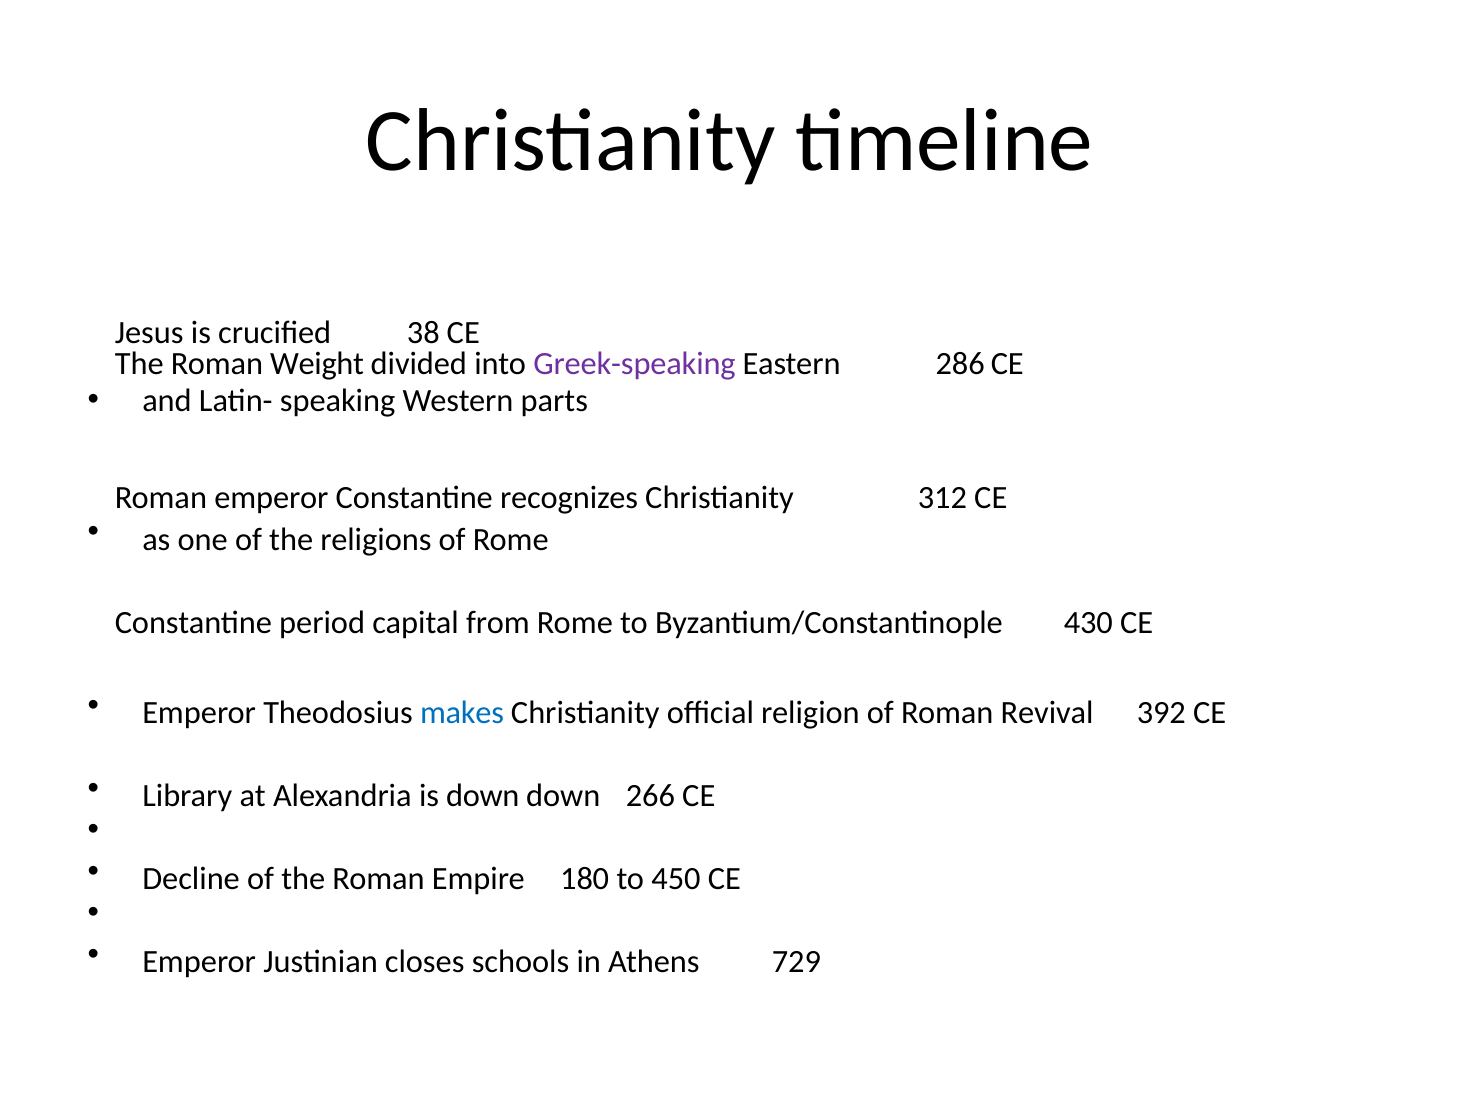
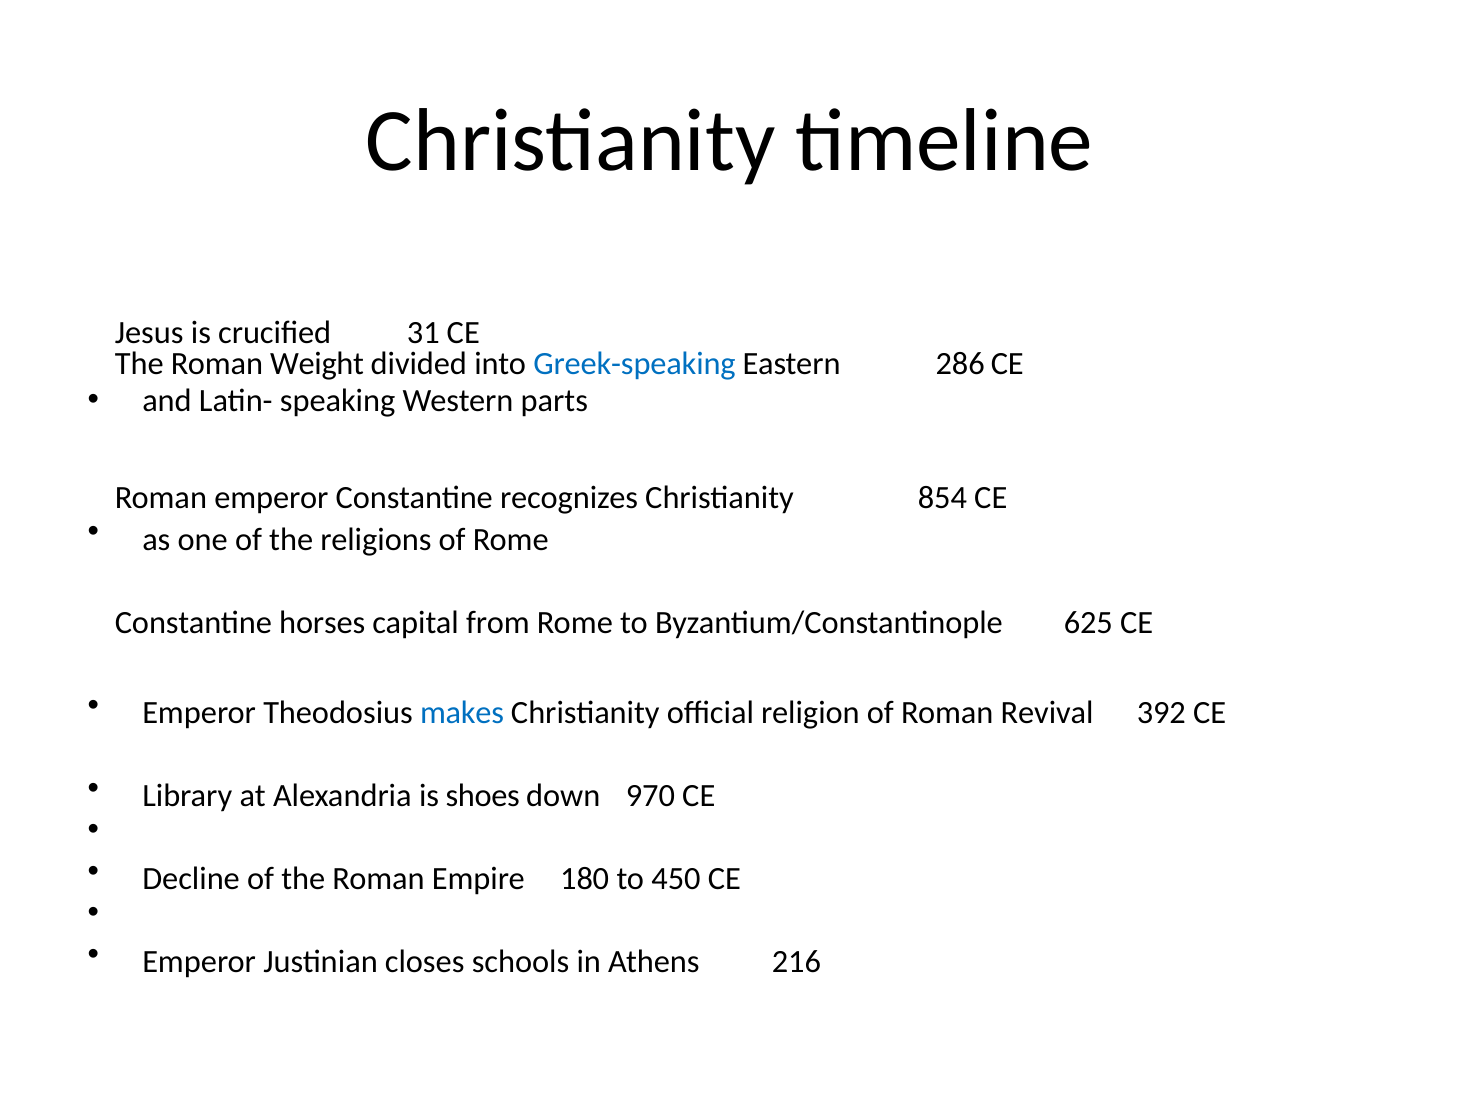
38: 38 -> 31 (423, 333)
Greek-speaking colour: purple -> blue (634, 363)
312: 312 -> 854 (942, 498)
period: period -> horses (322, 622)
430: 430 -> 625 (1088, 622)
is down: down -> shoes (483, 796)
266: 266 -> 970 (650, 796)
729: 729 -> 216 (796, 962)
